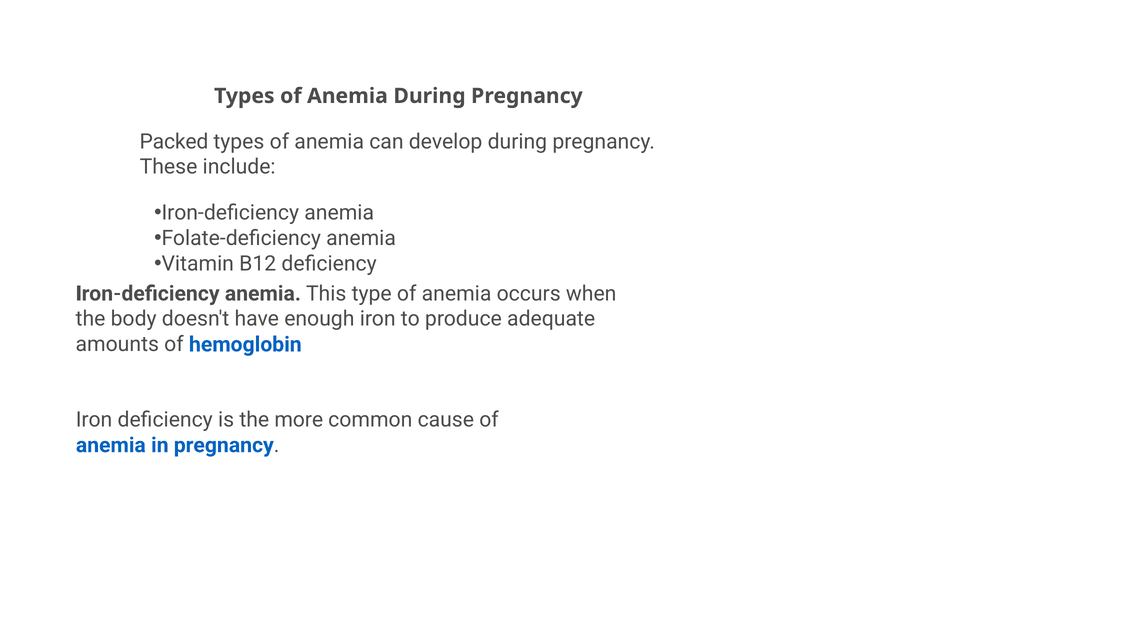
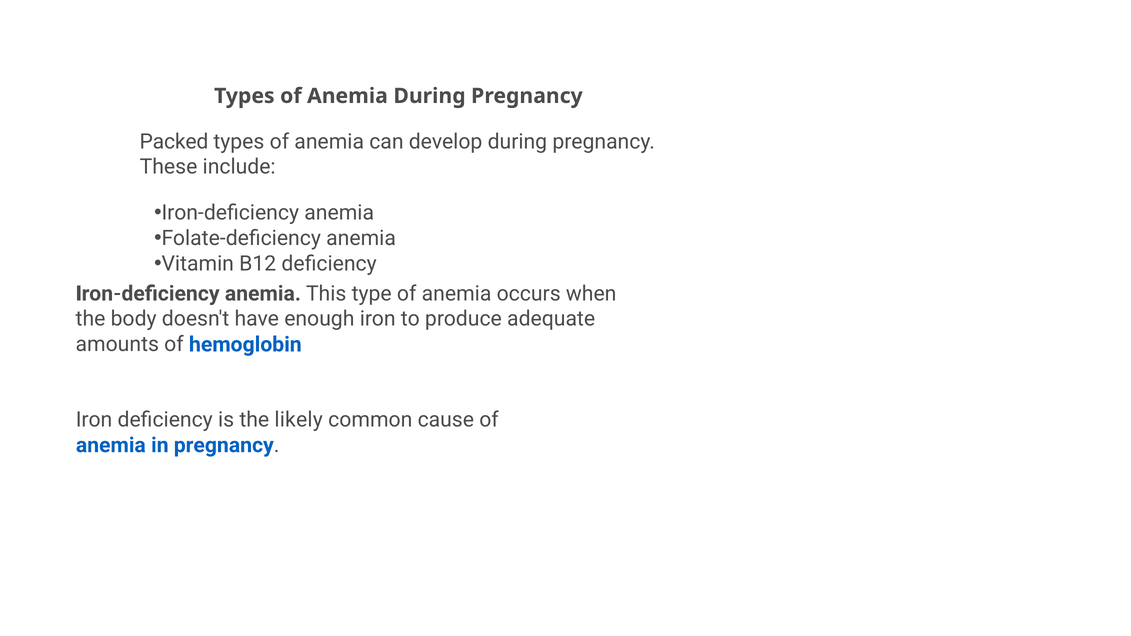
more: more -> likely (299, 420)
